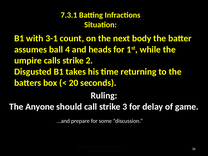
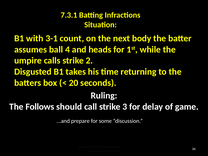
Anyone: Anyone -> Follows (40, 107)
